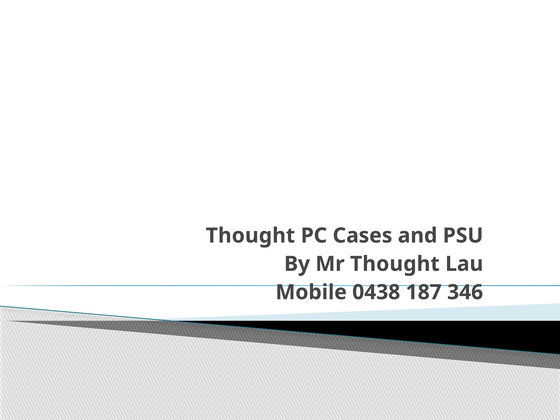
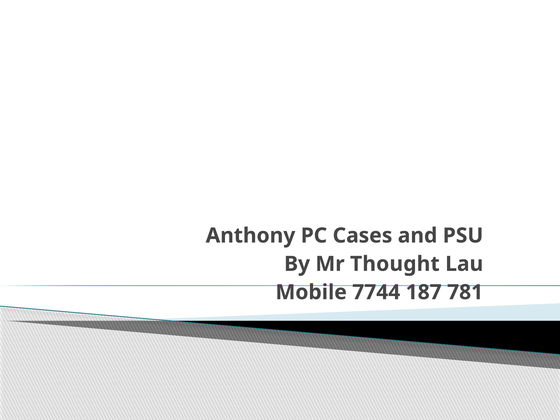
Thought: Thought -> Anthony (250, 236)
0438: 0438 -> 7744 (376, 292)
346: 346 -> 781 (465, 292)
